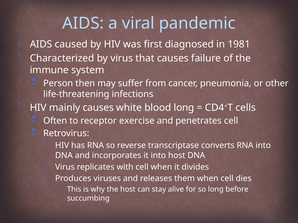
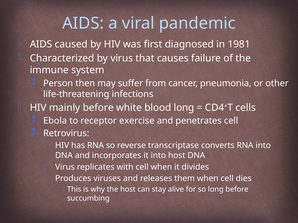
mainly causes: causes -> before (98, 108)
Often: Often -> Ebola (55, 121)
